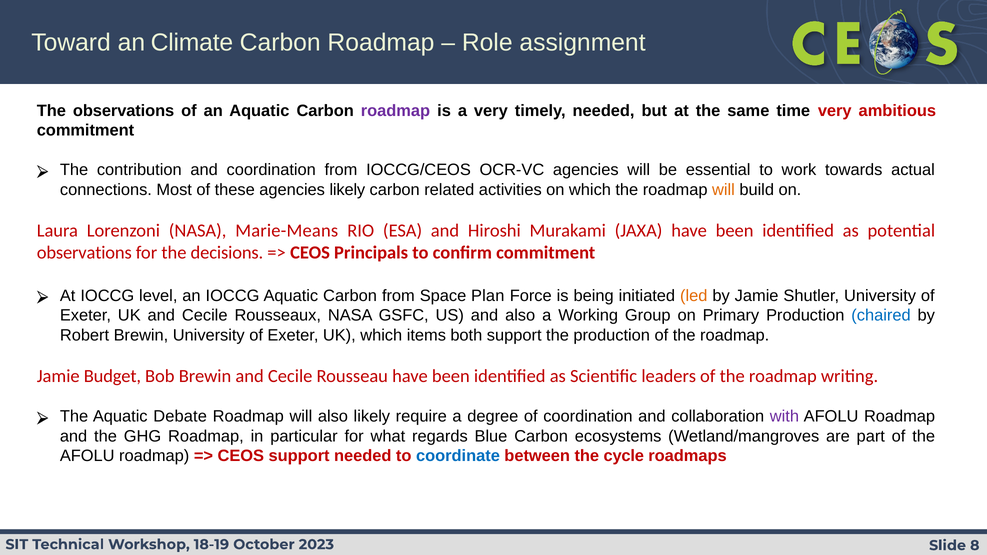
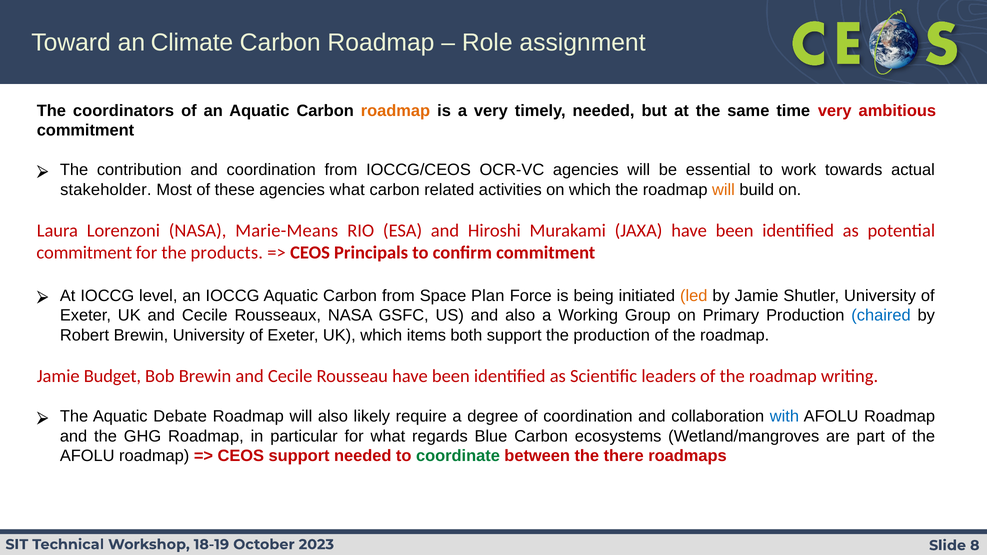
The observations: observations -> coordinators (124, 111)
roadmap colour: purple -> orange (395, 111)
connections: connections -> stakeholder (106, 190)
agencies likely: likely -> what (347, 190)
observations: observations -> commitment (84, 253)
decisions: decisions -> products (227, 253)
with colour: purple -> blue (784, 417)
coordinate colour: blue -> green (458, 456)
cycle: cycle -> there (624, 456)
